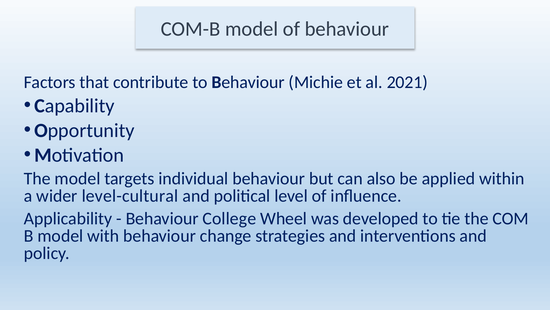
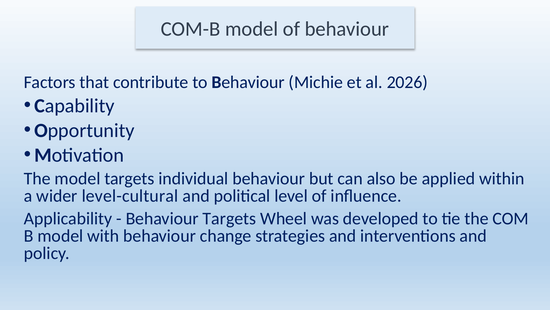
2021: 2021 -> 2026 (407, 82)
Behaviour College: College -> Targets (229, 218)
